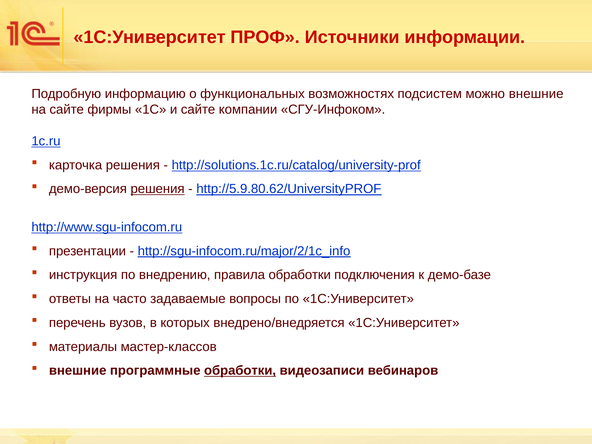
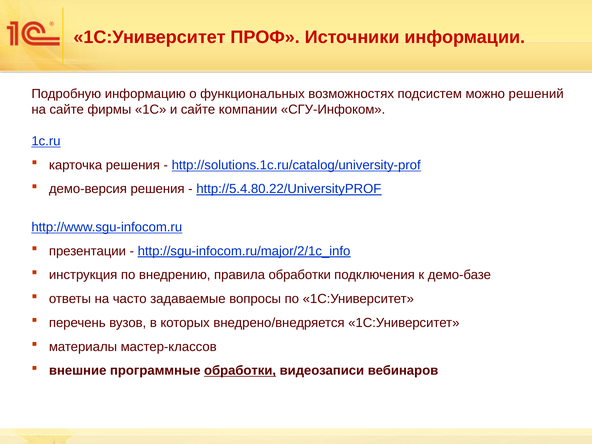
можно внешние: внешние -> решений (536, 94)
решения underline: present -> none (158, 189)
http://5.9.80.62/UniversityPROF: http://5.9.80.62/UniversityPROF -> http://5.4.80.22/UniversityPROF (289, 189)
